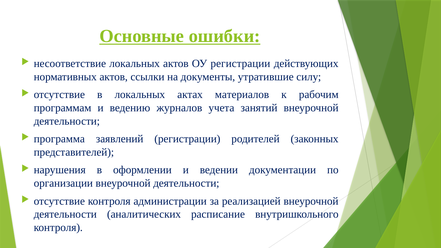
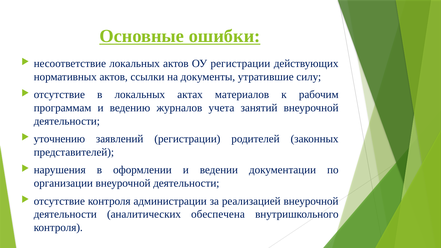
программа: программа -> уточнению (59, 139)
расписание: расписание -> обеспечена (218, 214)
